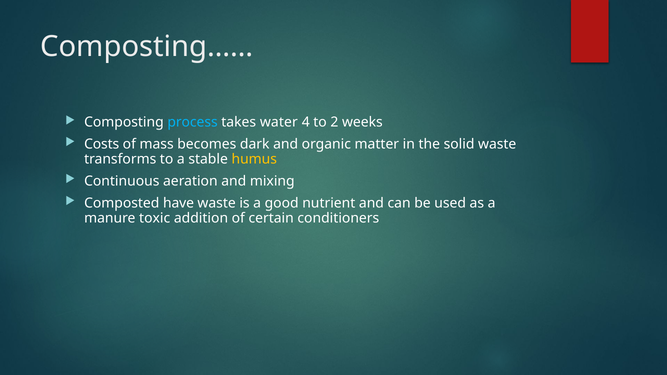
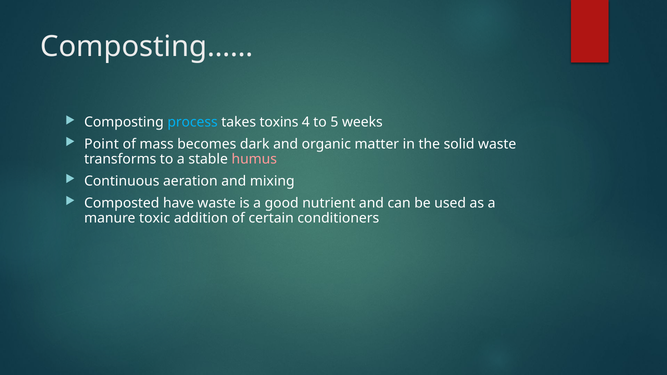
water: water -> toxins (279, 122)
2: 2 -> 5 (334, 122)
Costs: Costs -> Point (102, 144)
humus colour: yellow -> pink (254, 159)
